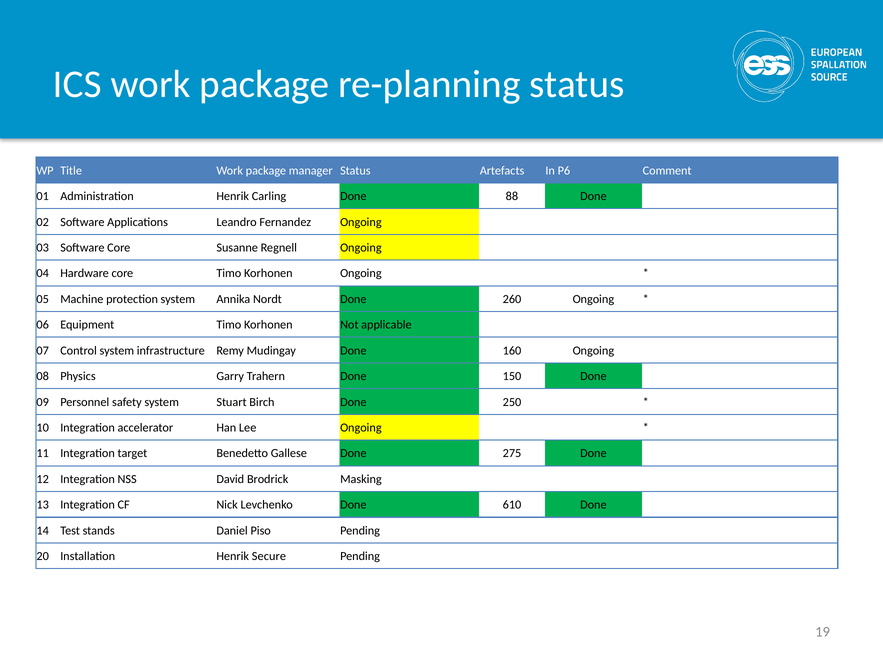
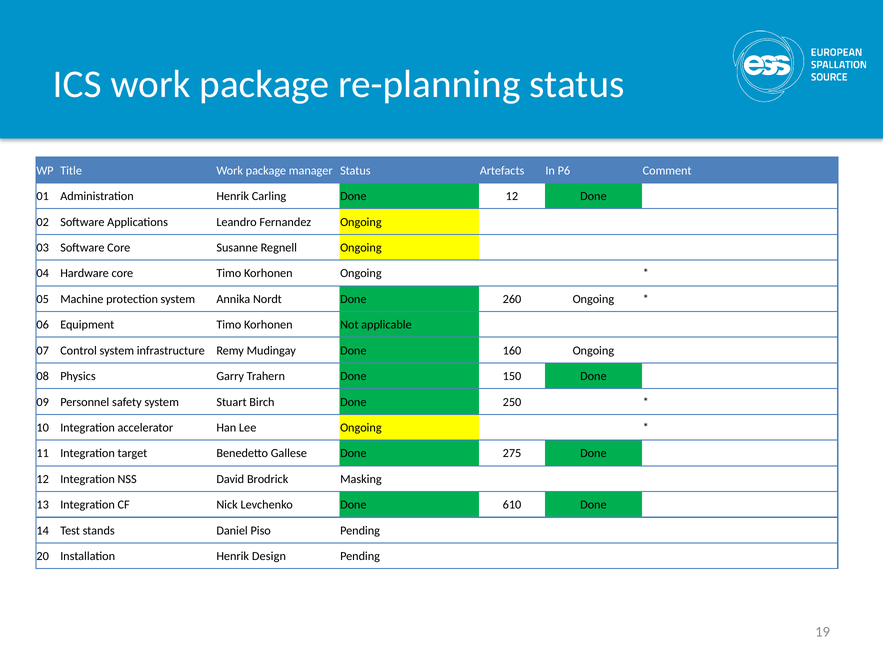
Carling Done 88: 88 -> 12 (512, 196)
Secure: Secure -> Design (269, 556)
